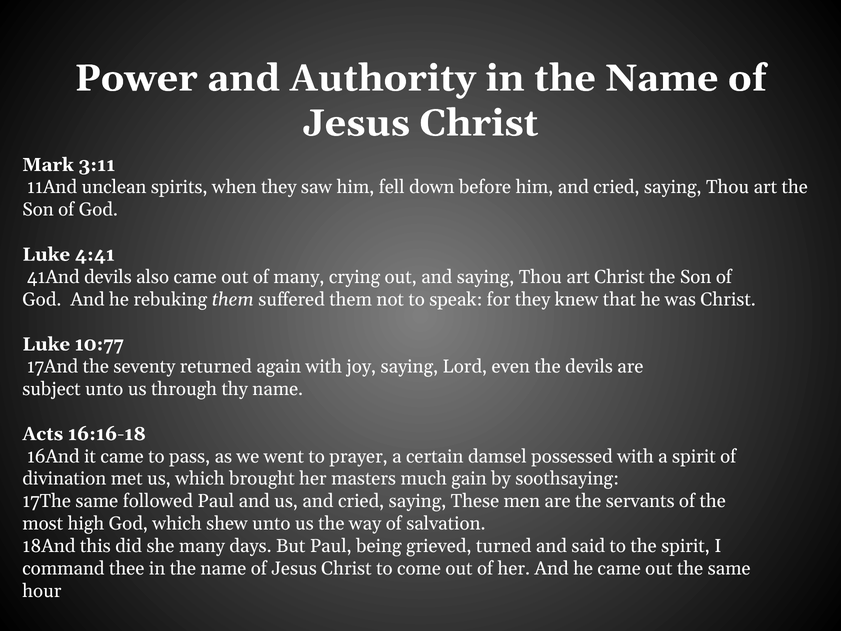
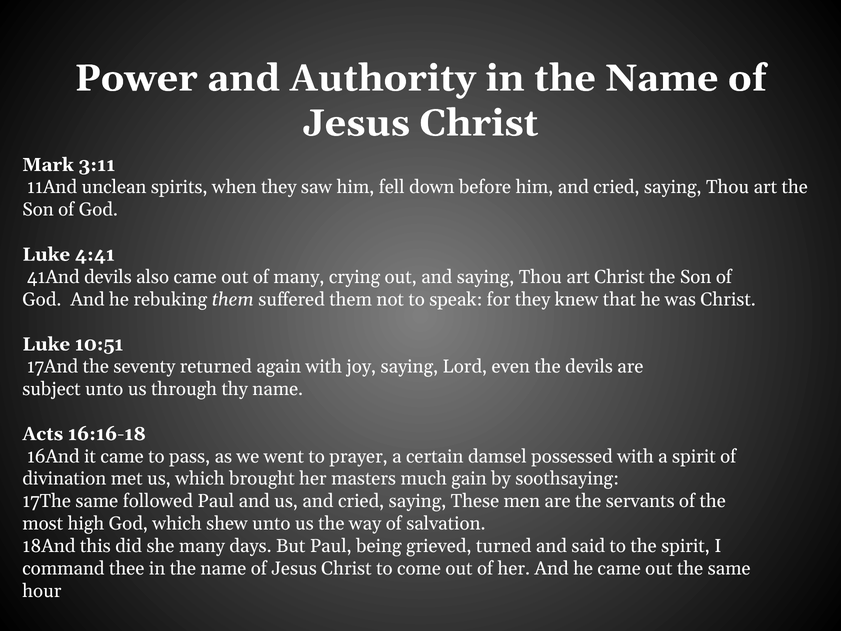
10:77: 10:77 -> 10:51 (99, 344)
